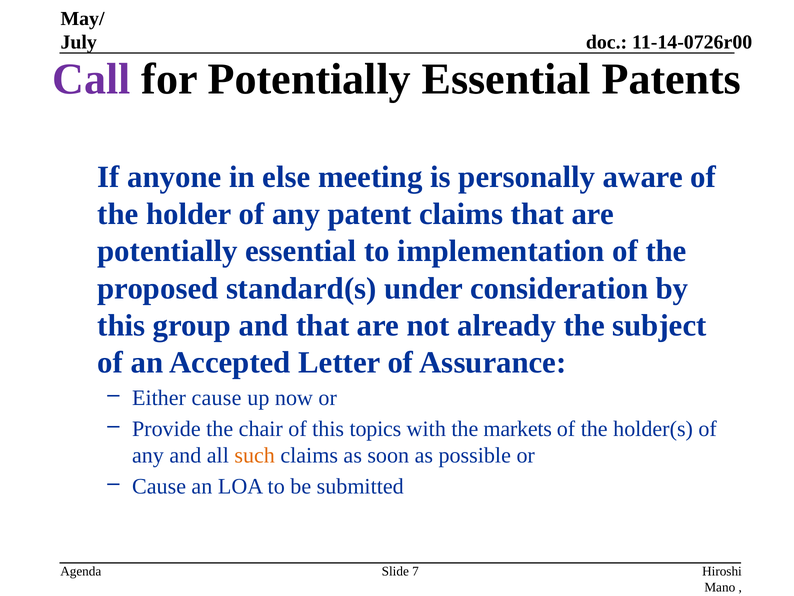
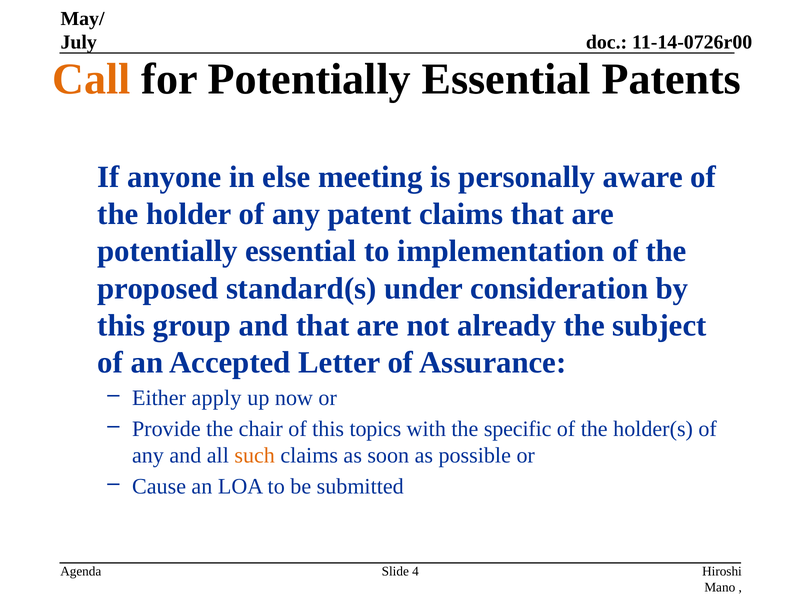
Call colour: purple -> orange (91, 79)
Either cause: cause -> apply (217, 398)
markets: markets -> specific (518, 429)
7: 7 -> 4 (415, 571)
